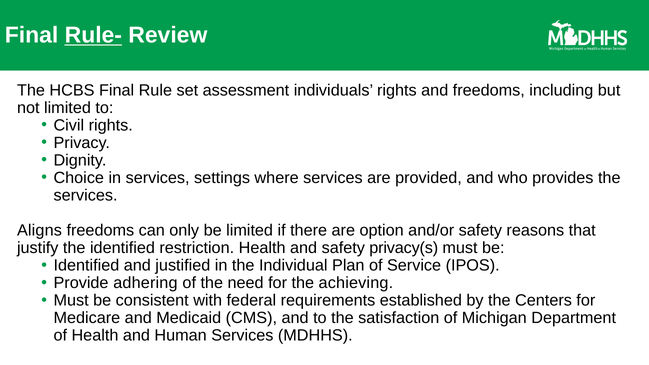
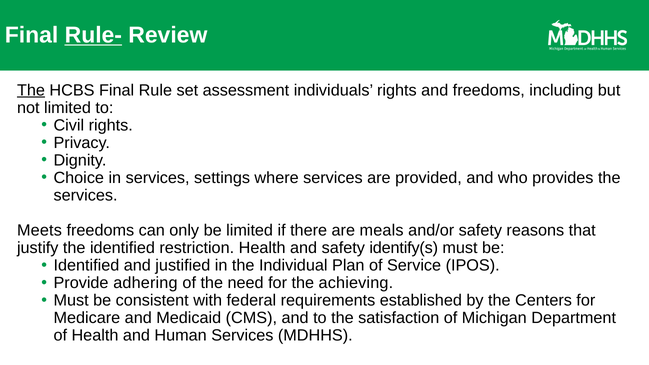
The underline: none -> present (31, 90)
Aligns: Aligns -> Meets (39, 230)
option: option -> meals (382, 230)
privacy(s: privacy(s -> identify(s (404, 248)
